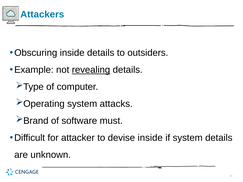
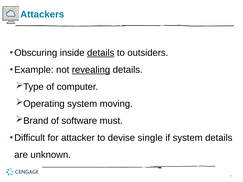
details underline: none -> present (101, 53)
attacks: attacks -> moving (116, 104)
devise inside: inside -> single (150, 138)
